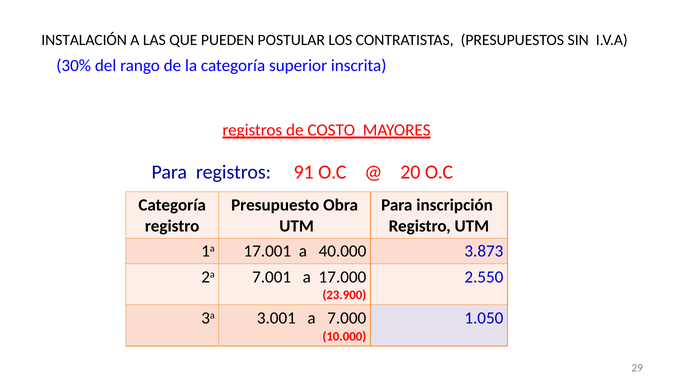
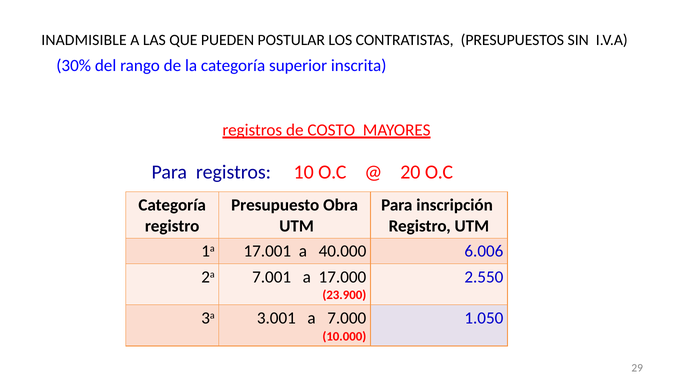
INSTALACIÓN: INSTALACIÓN -> INADMISIBLE (84, 40)
91: 91 -> 10 (304, 172)
3.873: 3.873 -> 6.006 (484, 251)
